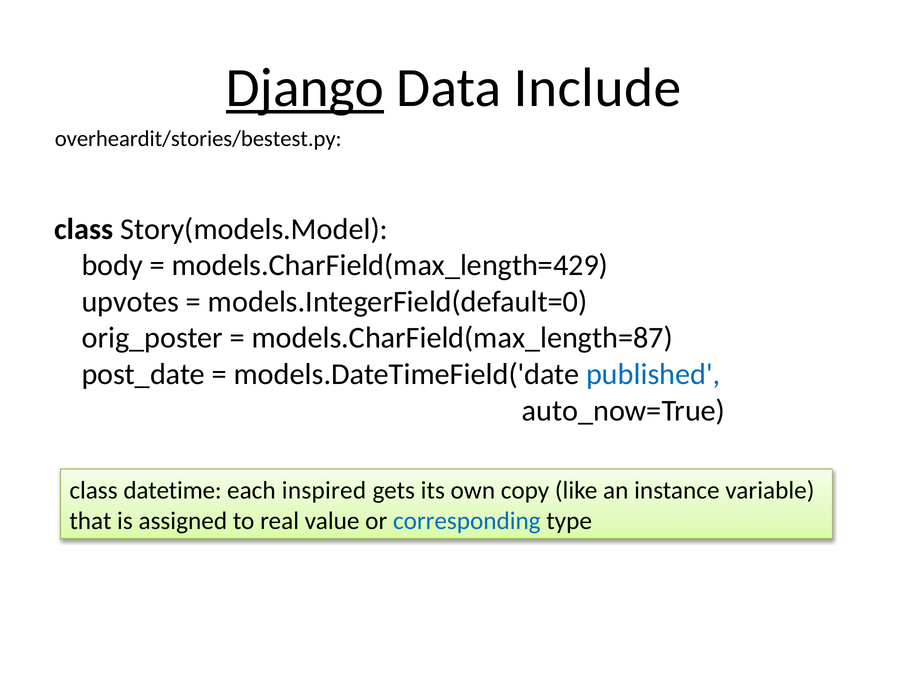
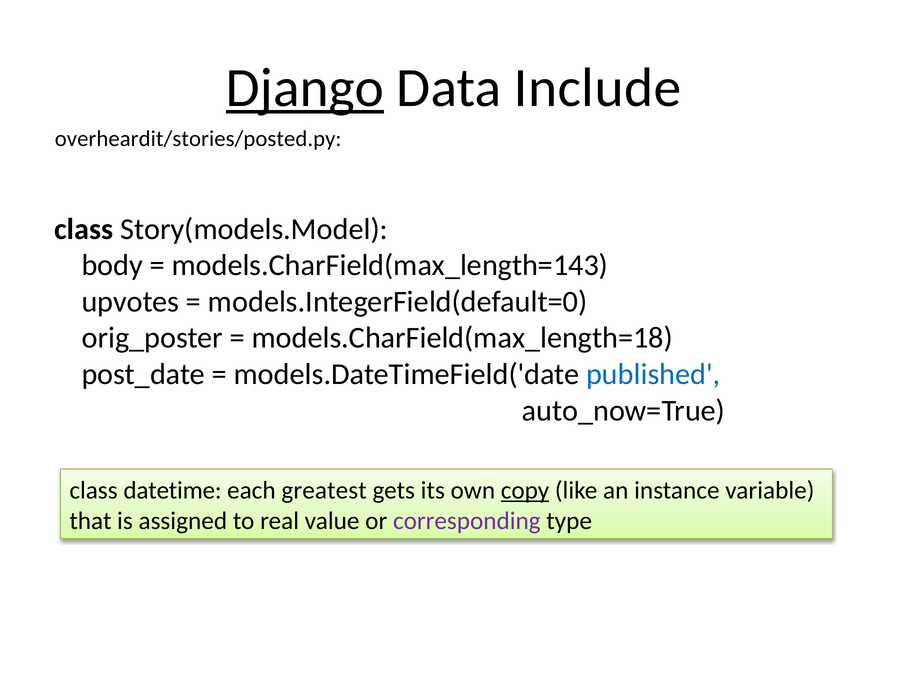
overheardit/stories/bestest.py: overheardit/stories/bestest.py -> overheardit/stories/posted.py (198, 139)
models.CharField(max_length=429: models.CharField(max_length=429 -> models.CharField(max_length=143 (390, 265)
models.CharField(max_length=87: models.CharField(max_length=87 -> models.CharField(max_length=18 (462, 338)
inspired: inspired -> greatest (324, 490)
copy underline: none -> present (525, 490)
corresponding colour: blue -> purple (467, 521)
